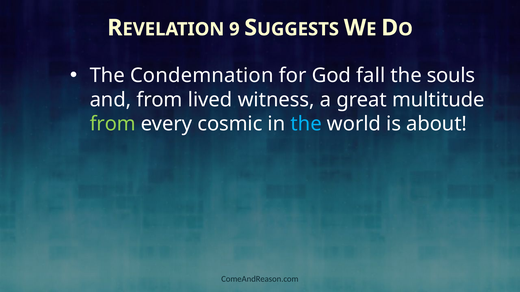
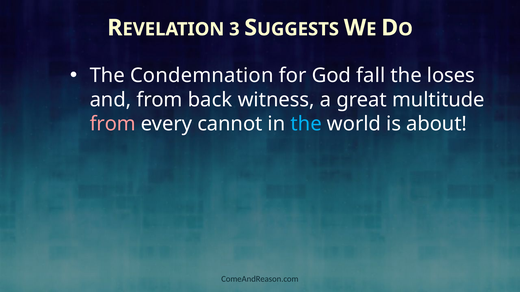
9: 9 -> 3 (234, 29)
souls: souls -> loses (451, 76)
lived: lived -> back (210, 100)
from colour: light green -> pink (113, 124)
cosmic: cosmic -> cannot (230, 124)
